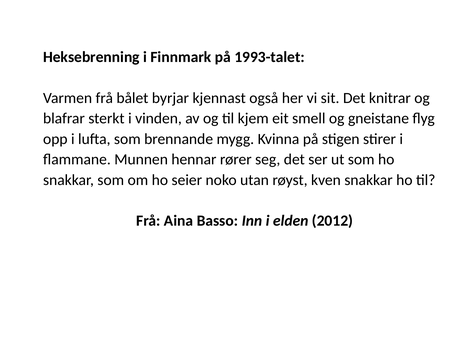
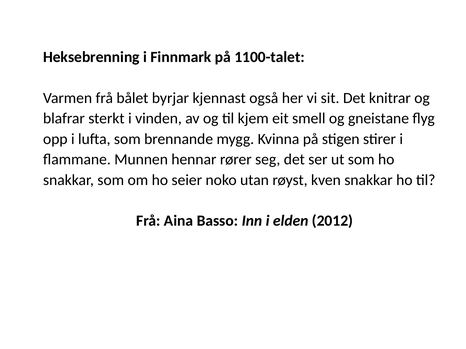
1993-talet: 1993-talet -> 1100-talet (270, 57)
